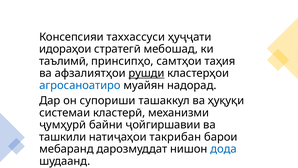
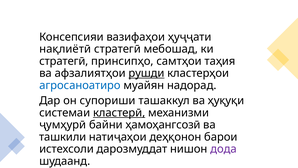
таххассуси: таххассуси -> вазифаҳои (136, 37)
идораҳои: идораҳои -> нақлиётӣ (65, 49)
таълимӣ: таълимӣ -> стратегӣ (64, 61)
кластерӣ underline: none -> present (119, 112)
ҷойгиршавии: ҷойгиршавии -> ҳамоҳангсозӣ (163, 125)
такрибан: такрибан -> деҳқонон (175, 137)
мебаранд: мебаранд -> истехсоли (66, 149)
дода colour: blue -> purple (223, 149)
